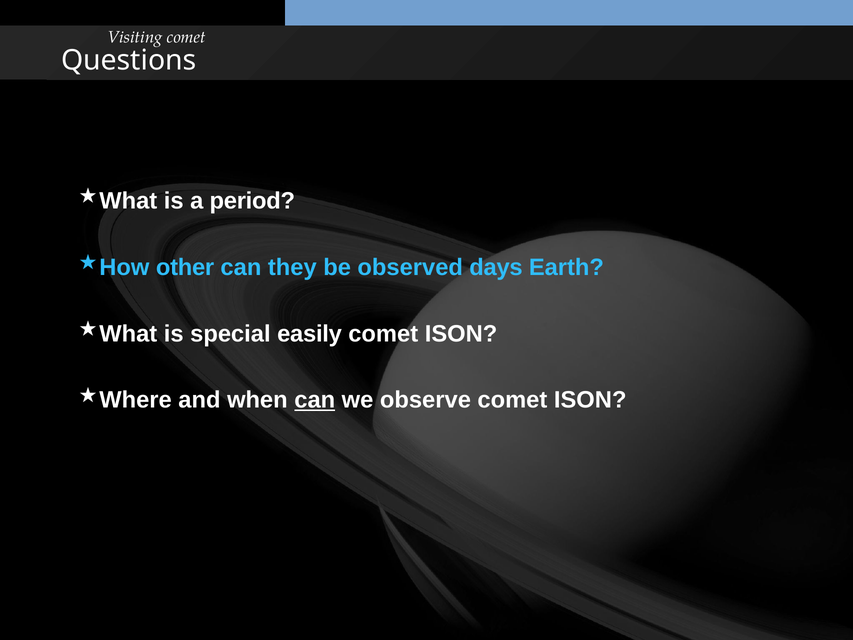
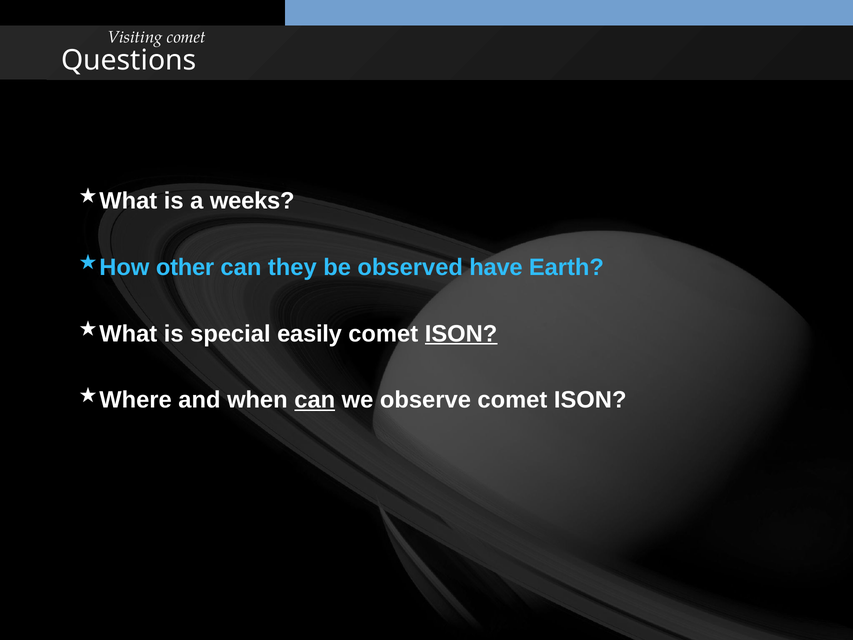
period: period -> weeks (252, 201)
days: days -> have (496, 267)
ISON underline: none -> present (461, 334)
